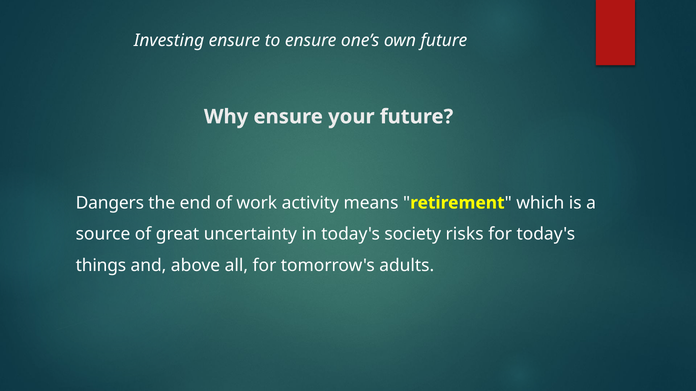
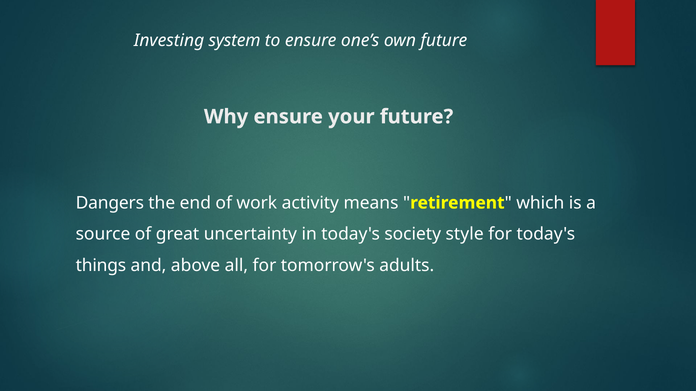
Investing ensure: ensure -> system (235, 40)
risks: risks -> style (465, 234)
